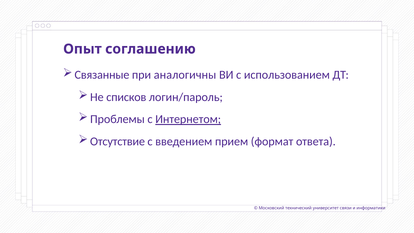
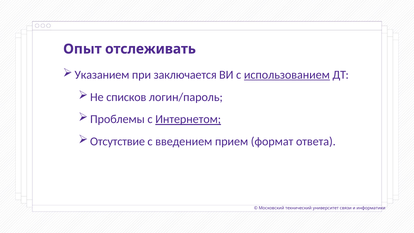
соглашению: соглашению -> отслеживать (151, 49)
Связанные: Связанные -> Указанием (102, 75)
аналогичны: аналогичны -> заключается (185, 75)
использованием underline: none -> present (287, 75)
